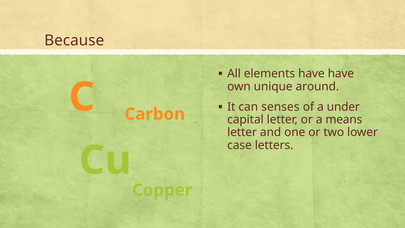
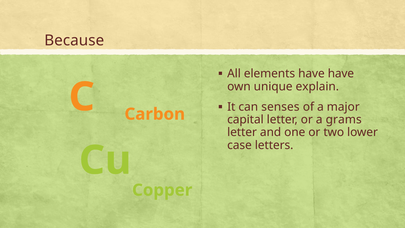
around: around -> explain (317, 86)
under: under -> major (343, 107)
means: means -> grams (344, 120)
